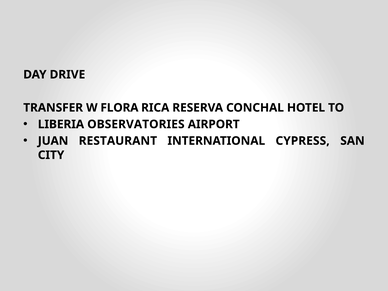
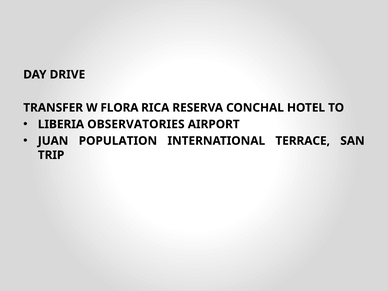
RESTAURANT: RESTAURANT -> POPULATION (118, 141)
CYPRESS: CYPRESS -> TERRACE (303, 141)
CITY: CITY -> TRIP (51, 155)
